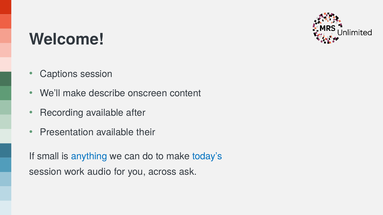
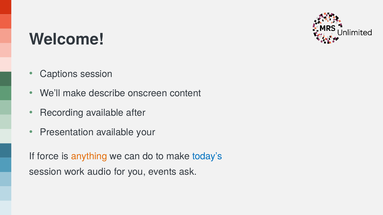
their: their -> your (146, 132)
small: small -> force (48, 157)
anything colour: blue -> orange (89, 157)
across: across -> events (162, 172)
